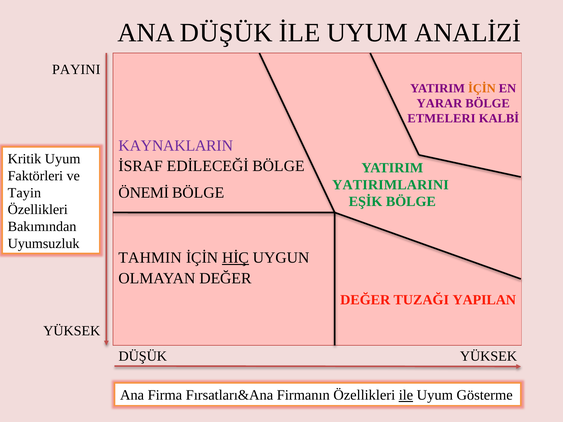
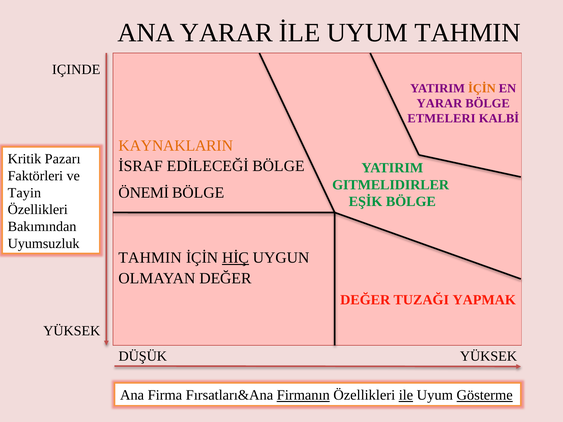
ANA DÜŞÜK: DÜŞÜK -> YARAR (226, 33)
UYUM ANALİZİ: ANALİZİ -> TAHMIN (468, 33)
PAYINI: PAYINI -> IÇINDE (76, 70)
KAYNAKLARIN colour: purple -> orange (176, 146)
Kritik Uyum: Uyum -> Pazarı (63, 159)
YATIRIMLARINI: YATIRIMLARINI -> GITMELIDIRLER (391, 185)
YAPILAN: YAPILAN -> YAPMAK (484, 300)
Firmanın underline: none -> present (303, 395)
Gösterme underline: none -> present (485, 395)
